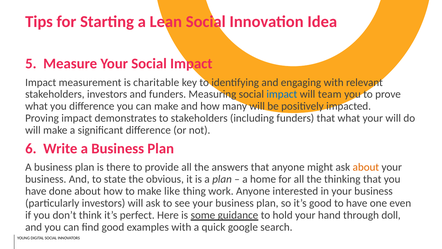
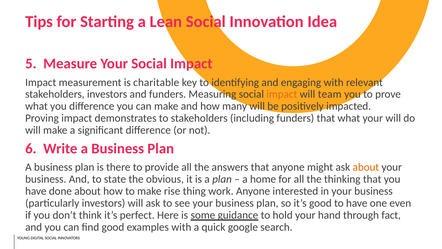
impact colour: blue -> orange (282, 94)
like: like -> rise (172, 191)
doll: doll -> fact (391, 215)
